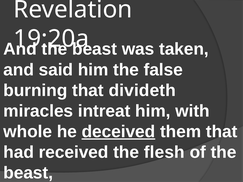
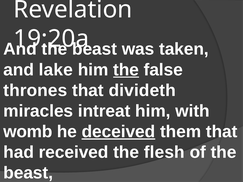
said: said -> lake (56, 70)
the underline: none -> present (126, 70)
burning: burning -> thrones (35, 90)
whole: whole -> womb (28, 132)
